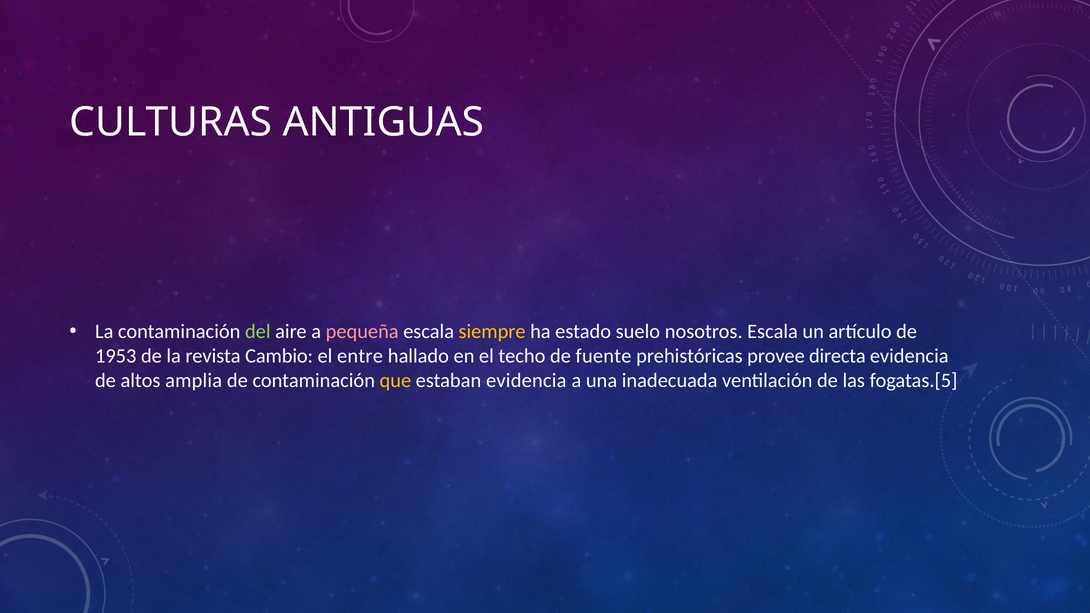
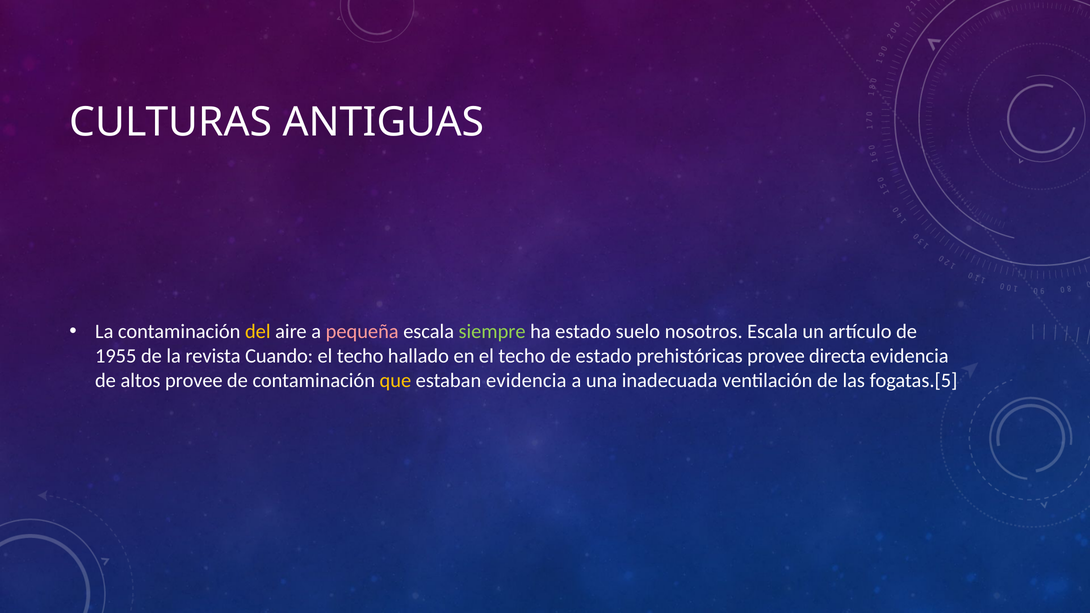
del colour: light green -> yellow (258, 331)
siempre colour: yellow -> light green (492, 331)
1953: 1953 -> 1955 (116, 356)
Cambio: Cambio -> Cuando (279, 356)
entre: entre -> techo (360, 356)
de fuente: fuente -> estado (604, 356)
altos amplia: amplia -> provee (194, 381)
